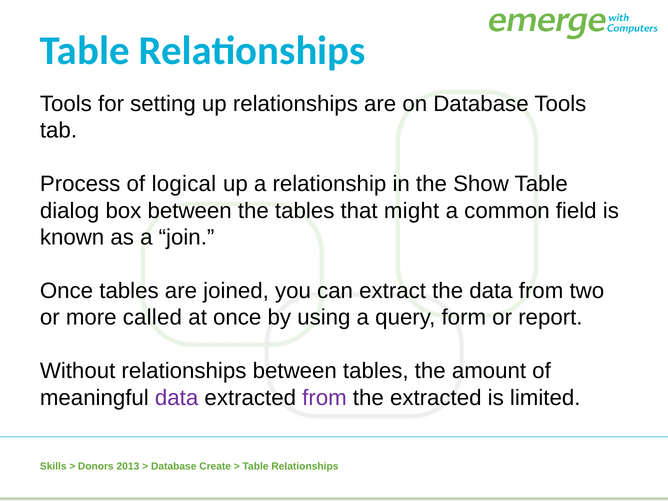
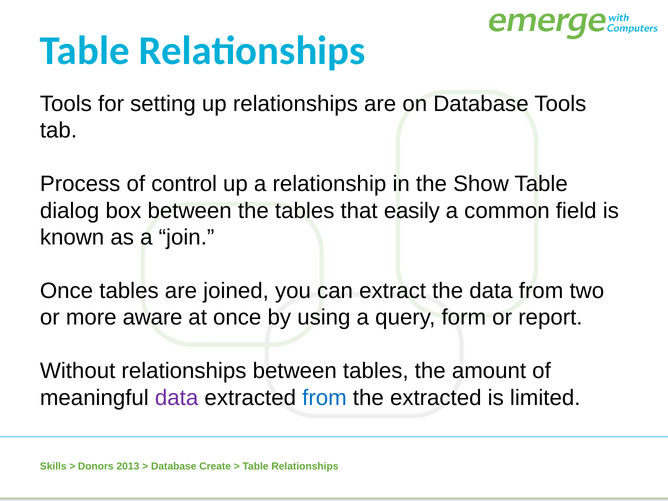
logical: logical -> control (184, 184)
might: might -> easily (412, 211)
called: called -> aware (153, 318)
from colour: purple -> blue (324, 398)
